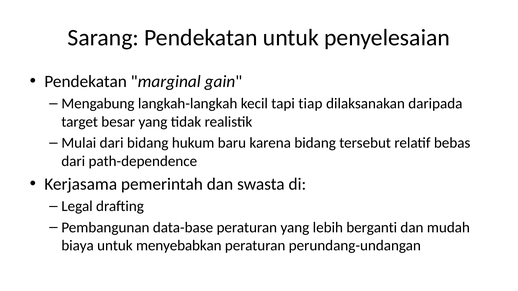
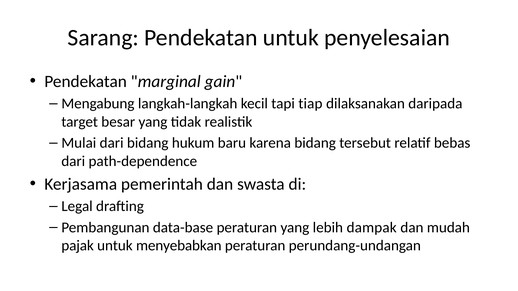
berganti: berganti -> dampak (372, 228)
biaya: biaya -> pajak (78, 246)
